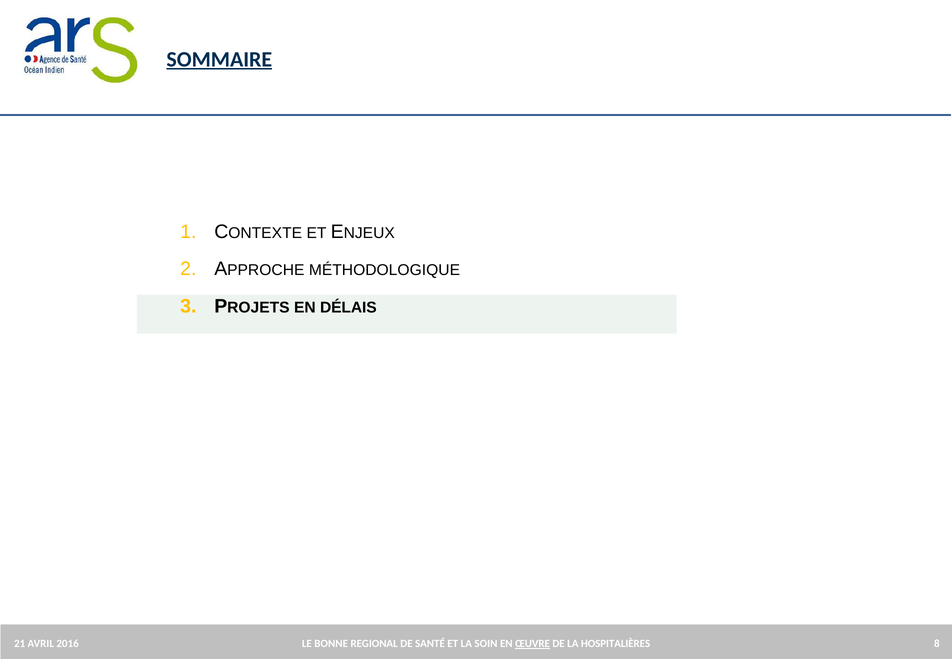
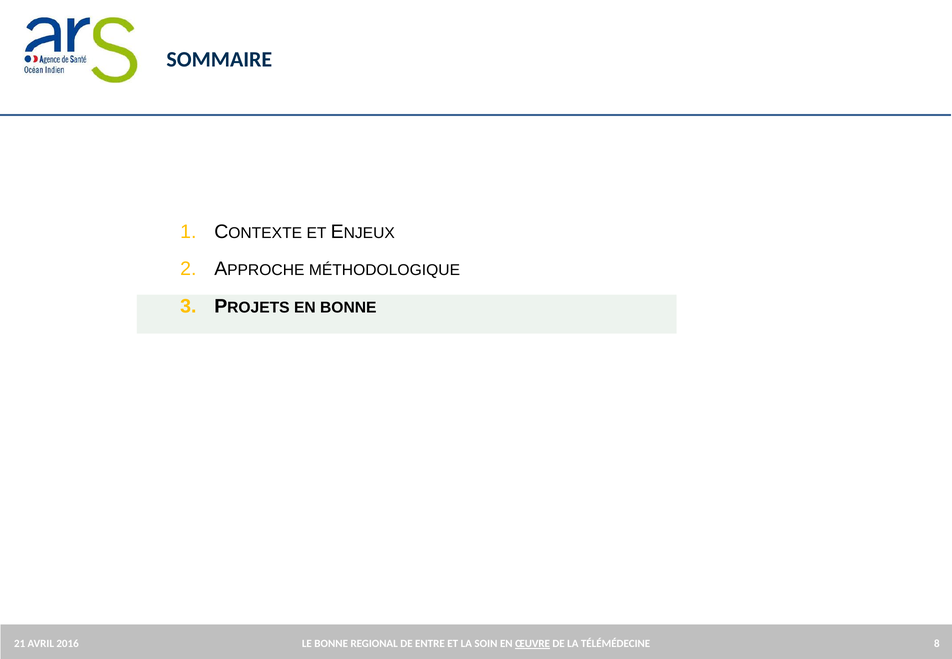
SOMMAIRE underline: present -> none (219, 59)
EN DÉLAIS: DÉLAIS -> BONNE (348, 307)
SANTÉ: SANTÉ -> ENTRE (430, 644)
HOSPITALIÈRES: HOSPITALIÈRES -> TÉLÉMÉDECINE (616, 644)
